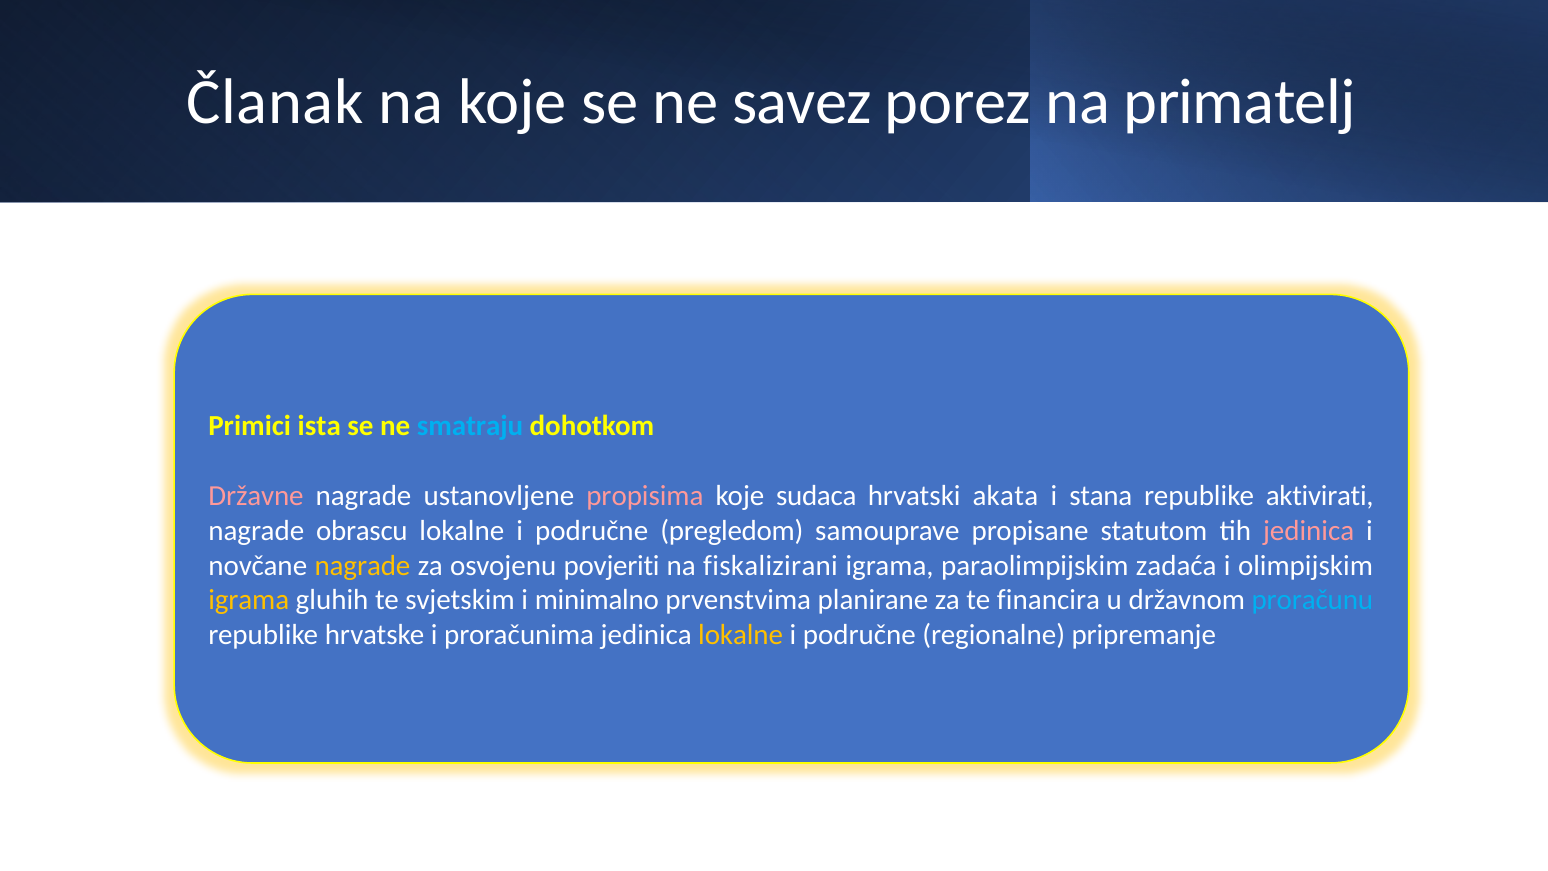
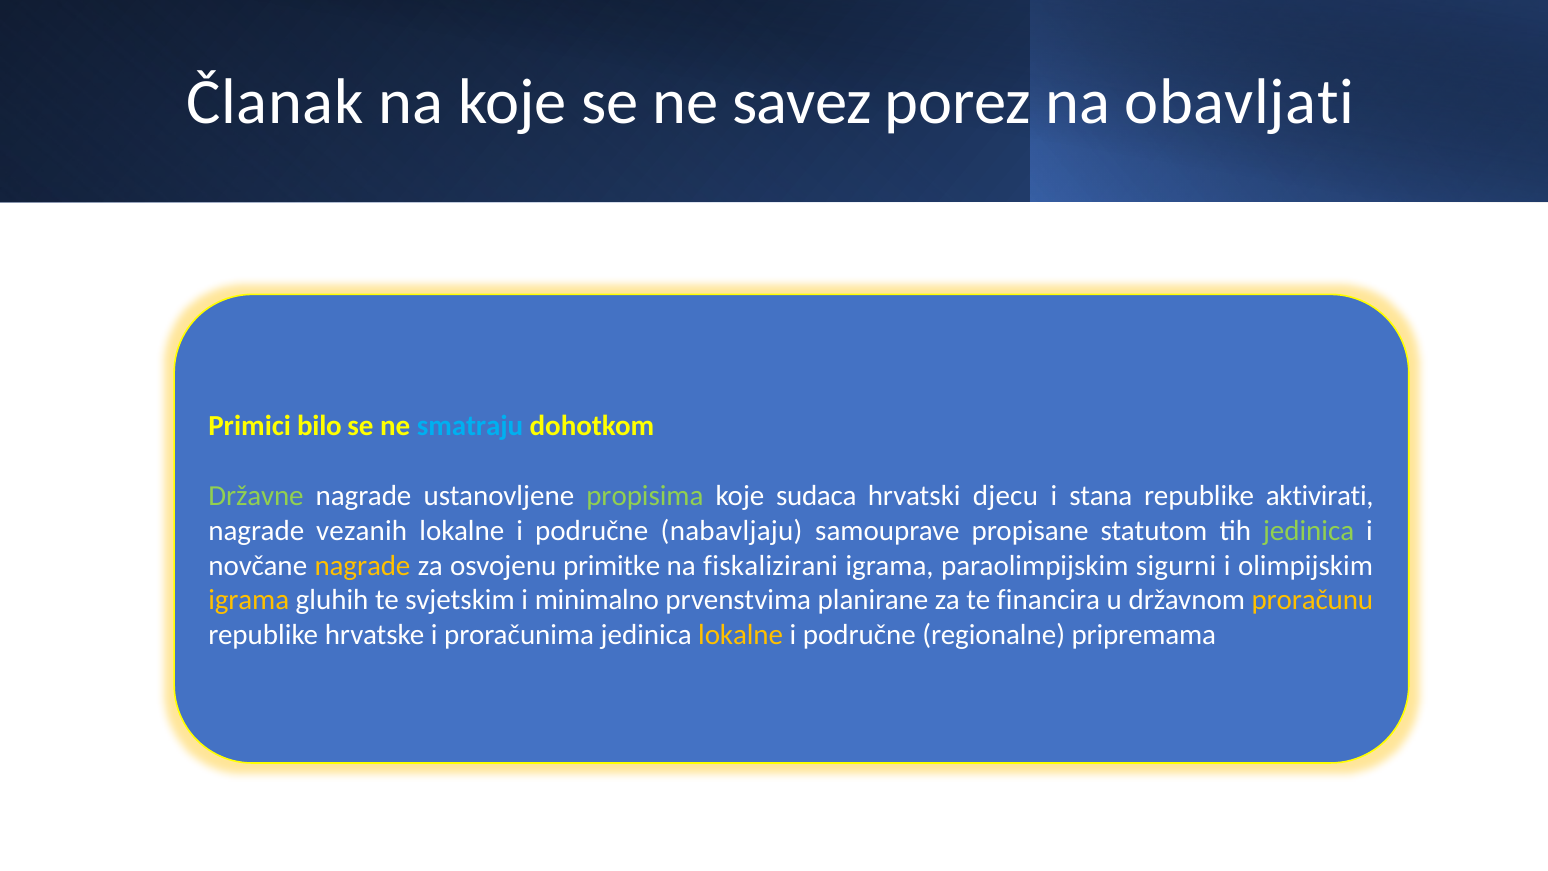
primatelj: primatelj -> obavljati (1239, 103)
ista: ista -> bilo (319, 426)
Državne colour: pink -> light green (256, 496)
propisima colour: pink -> light green (645, 496)
akata: akata -> djecu (1005, 496)
obrascu: obrascu -> vezanih (362, 531)
pregledom: pregledom -> nabavljaju (732, 531)
jedinica colour: pink -> light green (1309, 531)
povjeriti: povjeriti -> primitke (612, 565)
zadaća: zadaća -> sigurni (1176, 565)
proračunu colour: light blue -> yellow (1312, 600)
pripremanje: pripremanje -> pripremama (1144, 635)
